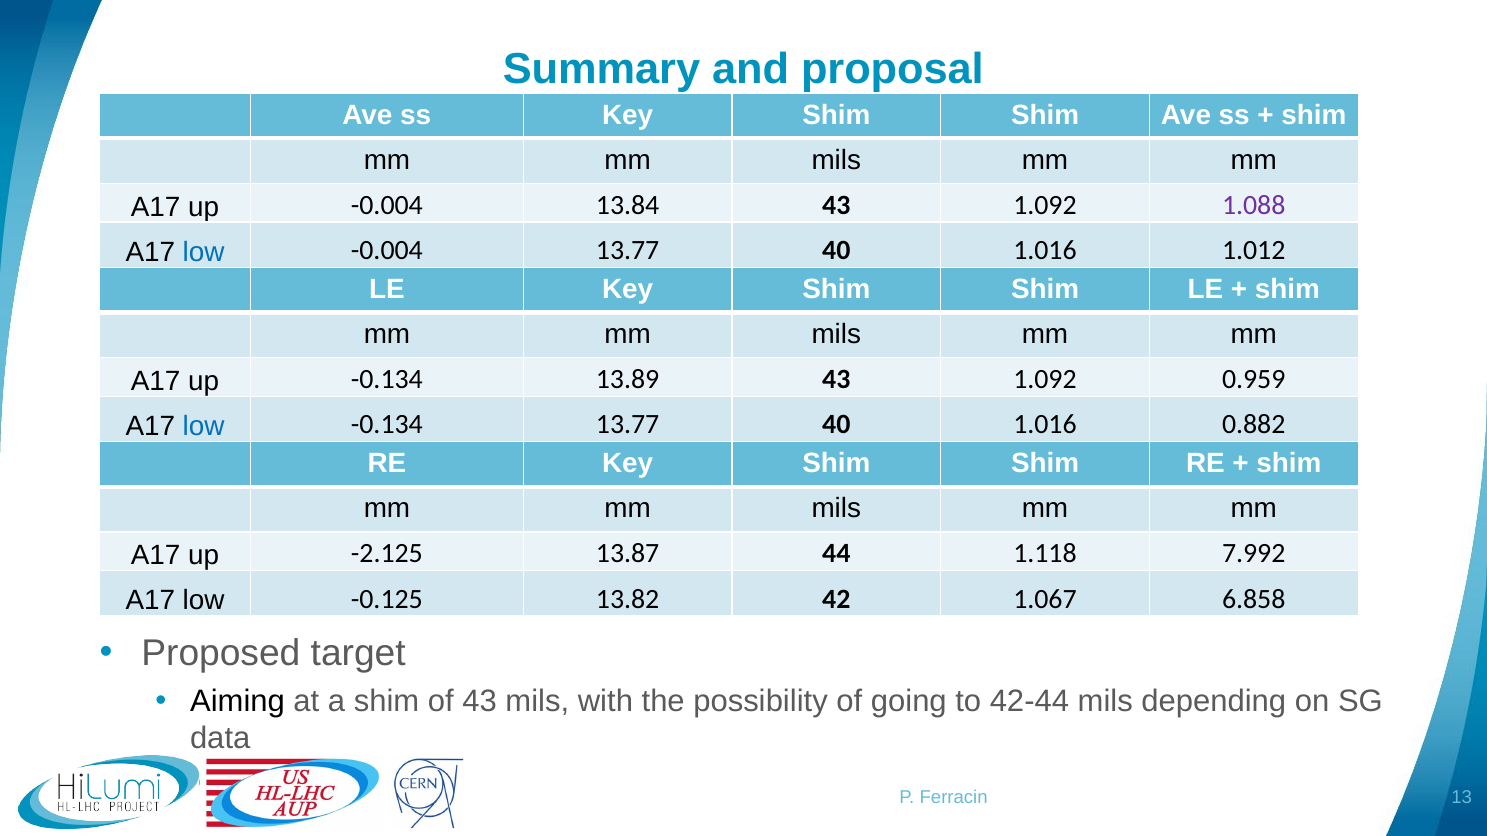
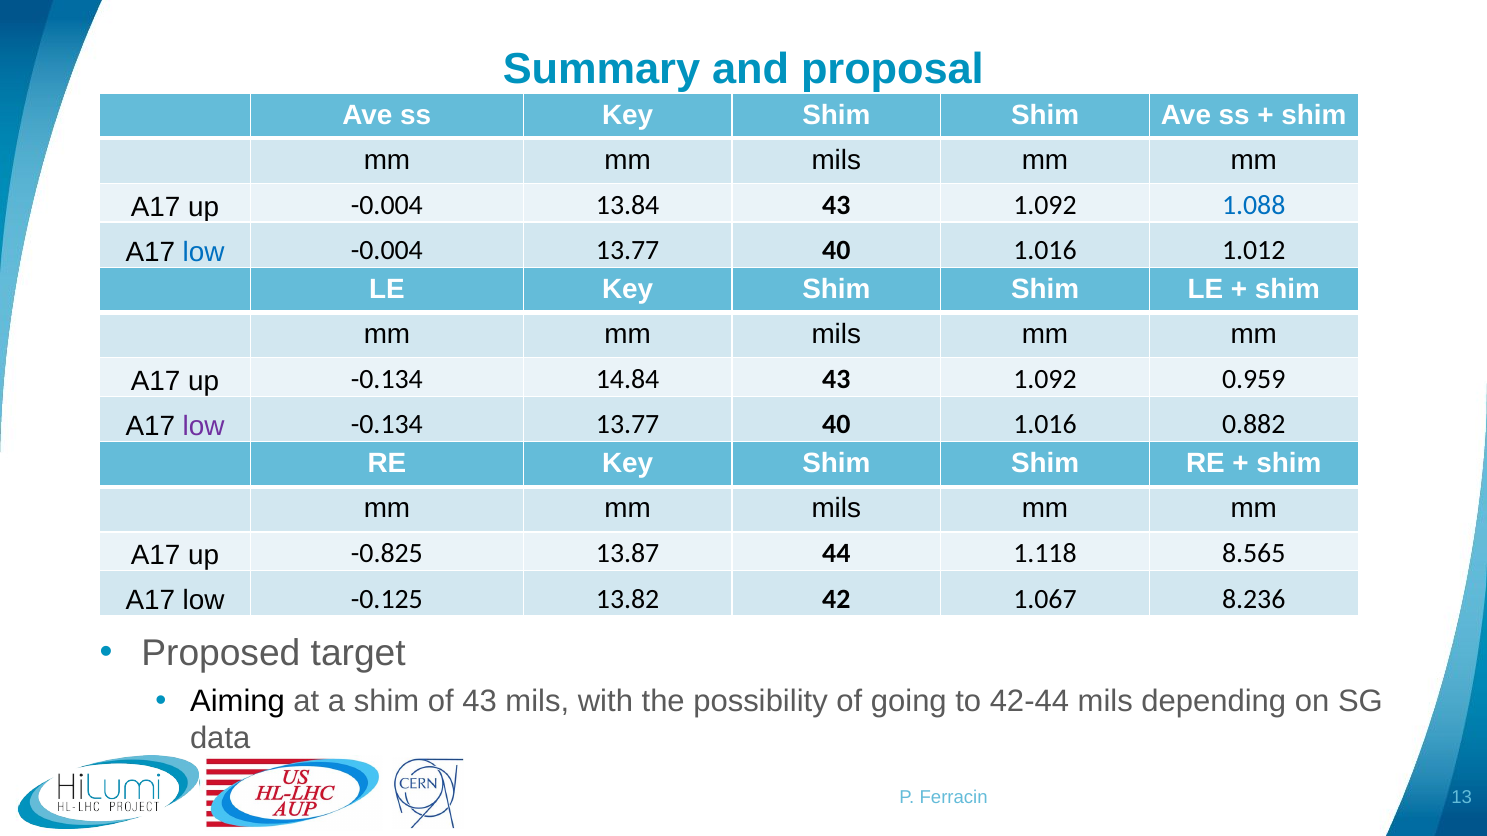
1.088 colour: purple -> blue (1254, 206)
13.89: 13.89 -> 14.84 (628, 380)
low colour: blue -> purple (204, 427)
-2.125: -2.125 -> -0.825 (387, 554)
7.992: 7.992 -> 8.565 (1254, 554)
6.858: 6.858 -> 8.236 (1254, 599)
